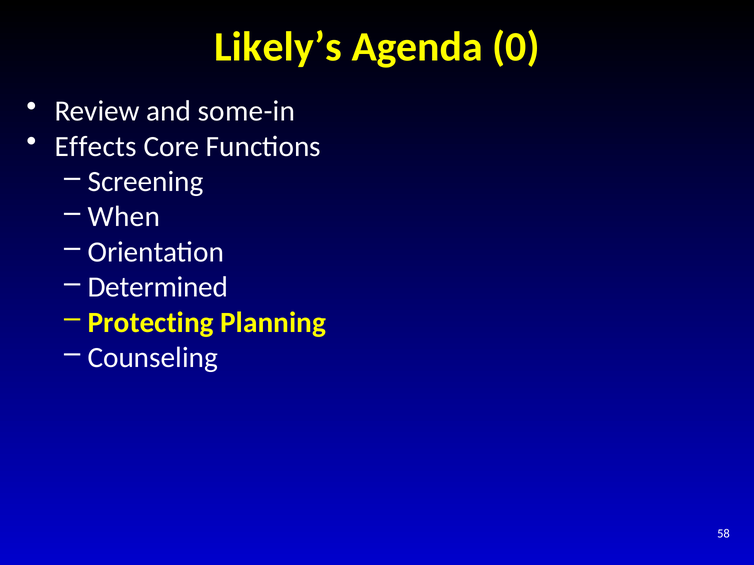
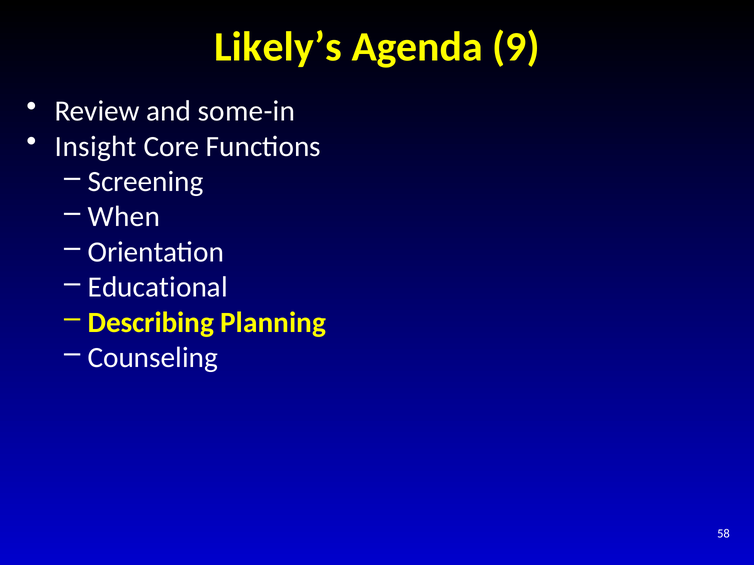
0: 0 -> 9 (516, 47)
Effects: Effects -> Insight (96, 147)
Determined: Determined -> Educational (158, 287)
Protecting: Protecting -> Describing (151, 323)
